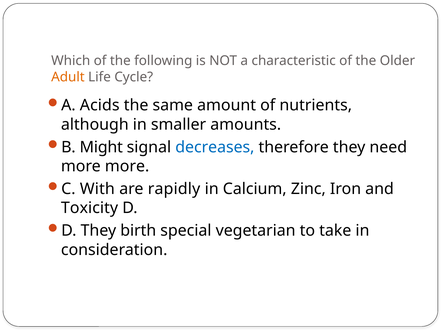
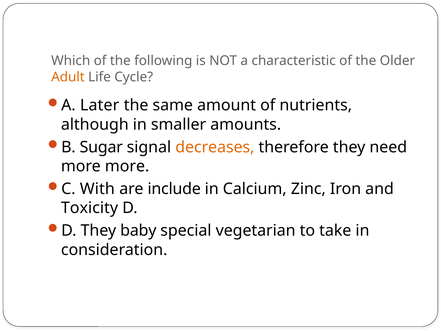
Acids: Acids -> Later (100, 105)
Might: Might -> Sugar (101, 147)
decreases colour: blue -> orange (215, 147)
rapidly: rapidly -> include (174, 189)
birth: birth -> baby (138, 231)
